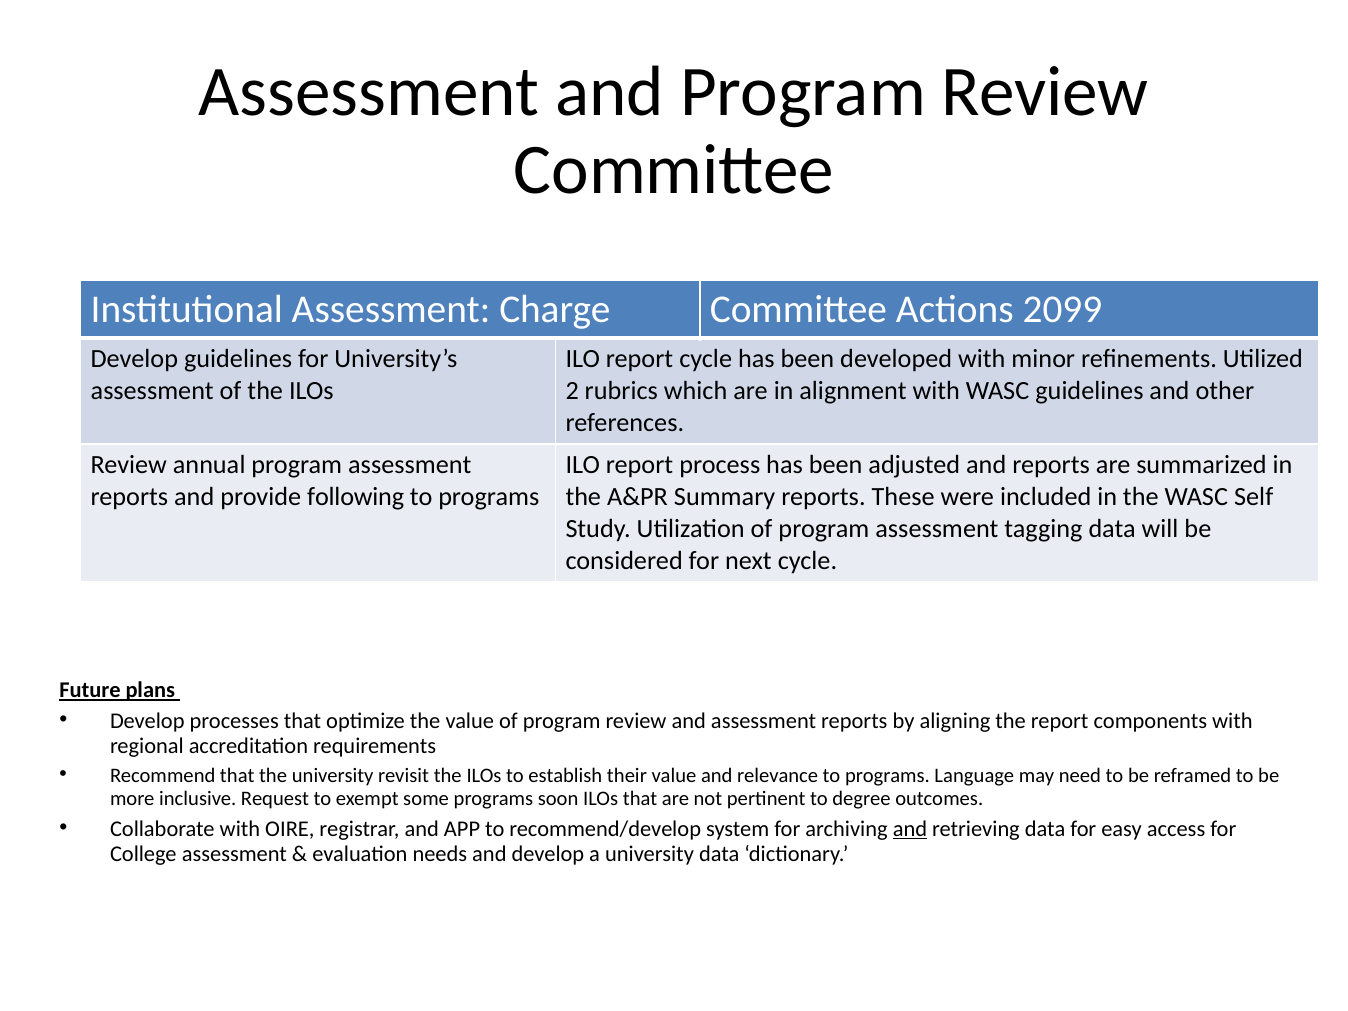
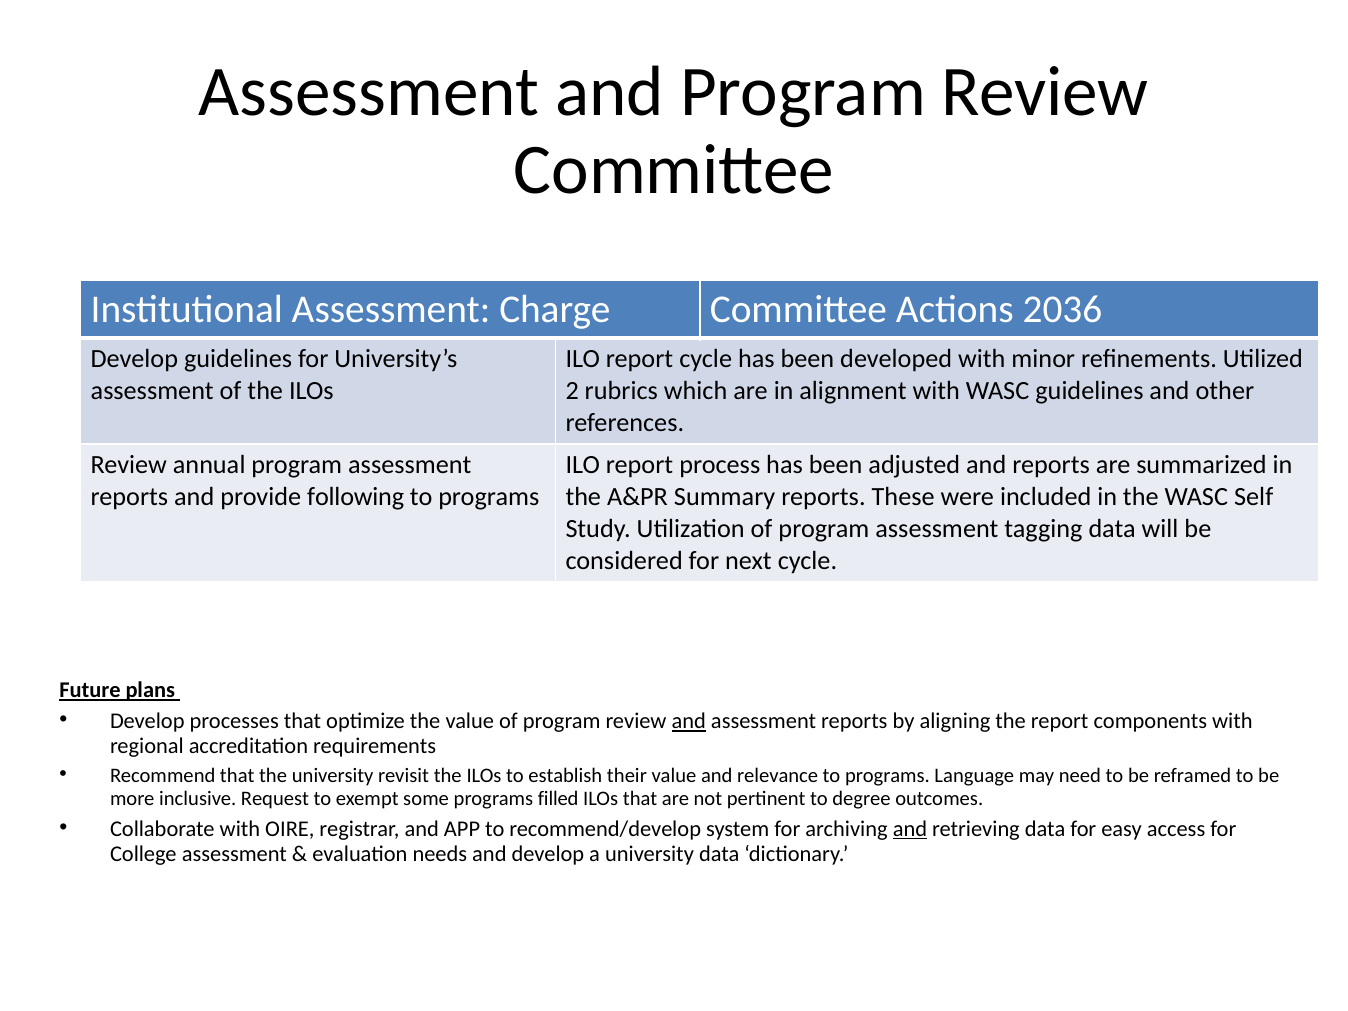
2099: 2099 -> 2036 (1062, 309)
and underline: none -> present (689, 721)
soon: soon -> filled (558, 799)
